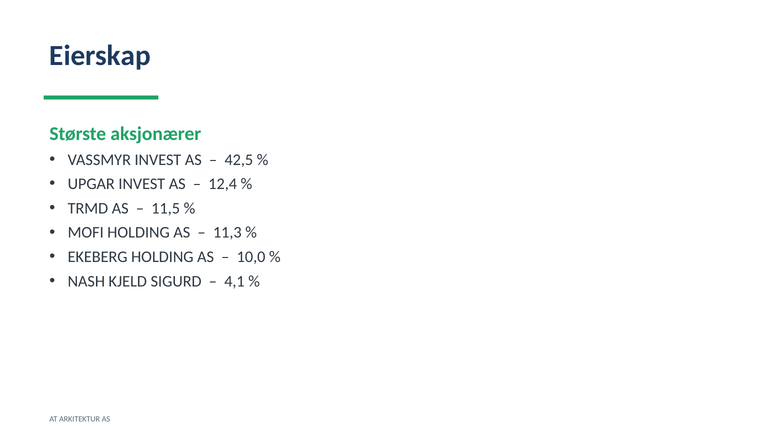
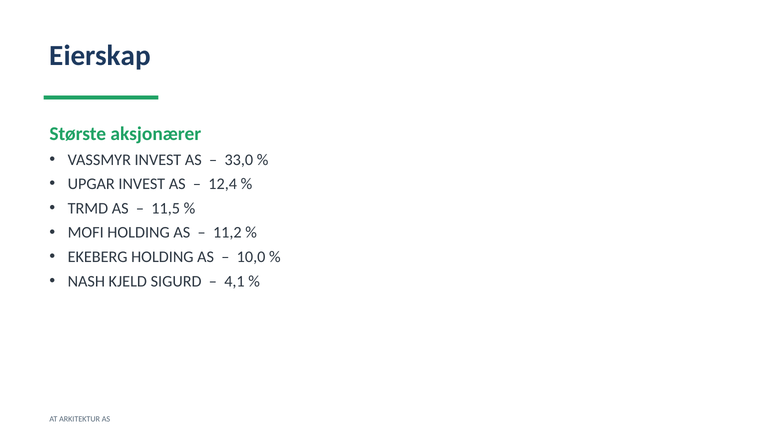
42,5: 42,5 -> 33,0 (239, 160)
11,3: 11,3 -> 11,2 (227, 233)
